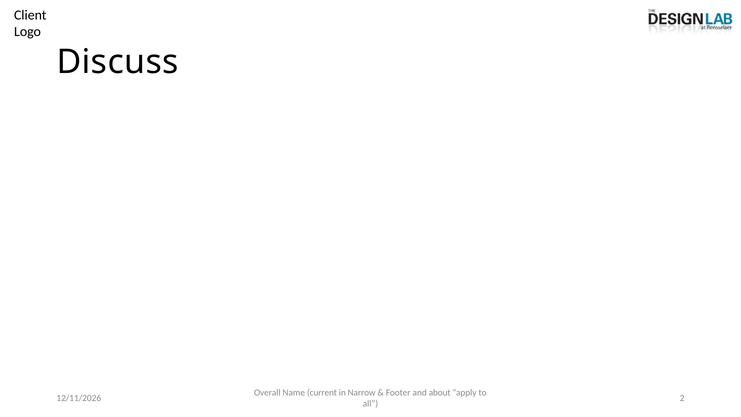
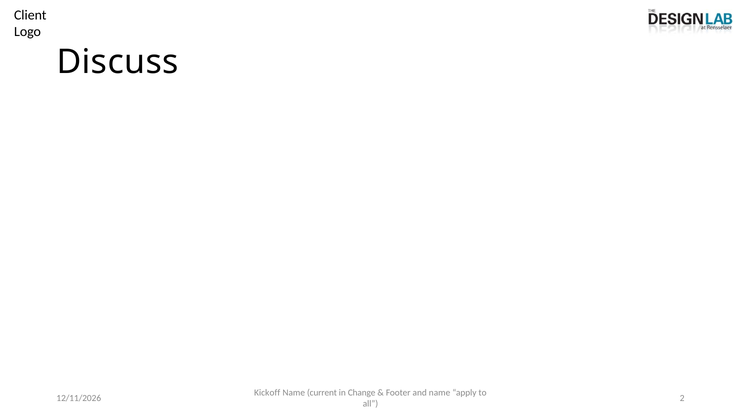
Overall: Overall -> Kickoff (267, 392)
Narrow: Narrow -> Change (362, 392)
and about: about -> name (440, 392)
